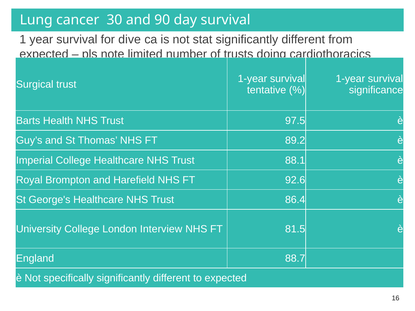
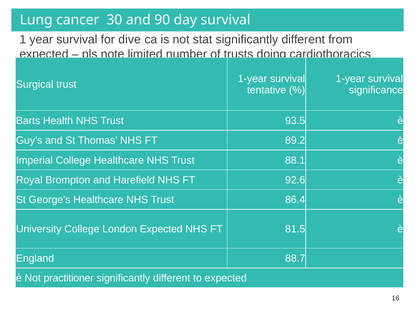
97.5: 97.5 -> 93.5 (295, 121)
London Interview: Interview -> Expected (161, 229)
specifically: specifically -> practitioner (69, 278)
